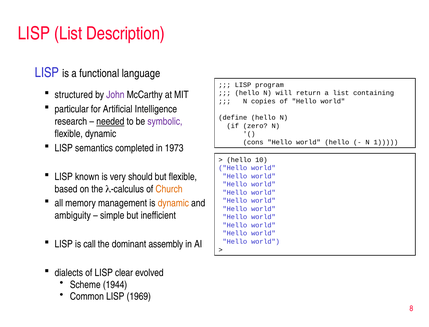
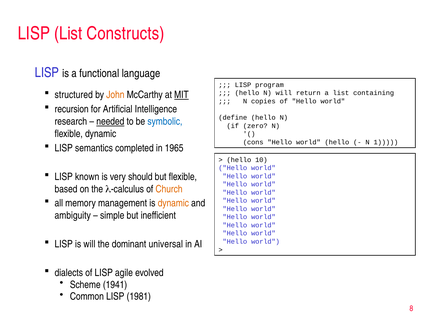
Description: Description -> Constructs (125, 34)
John colour: purple -> orange (115, 95)
MIT underline: none -> present (181, 95)
particular: particular -> recursion (72, 109)
symbolic colour: purple -> blue (165, 121)
1973: 1973 -> 1965 (174, 148)
is call: call -> will (89, 244)
assembly: assembly -> universal (166, 244)
clear: clear -> agile (124, 273)
1944: 1944 -> 1941 (115, 285)
1969: 1969 -> 1981 (139, 296)
